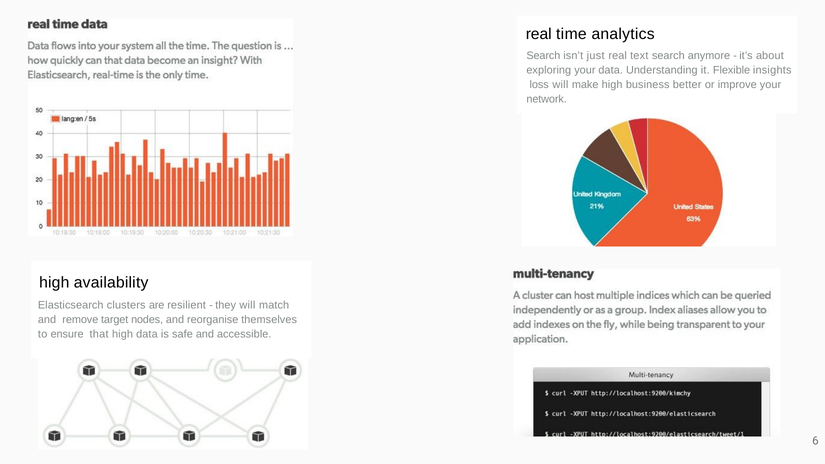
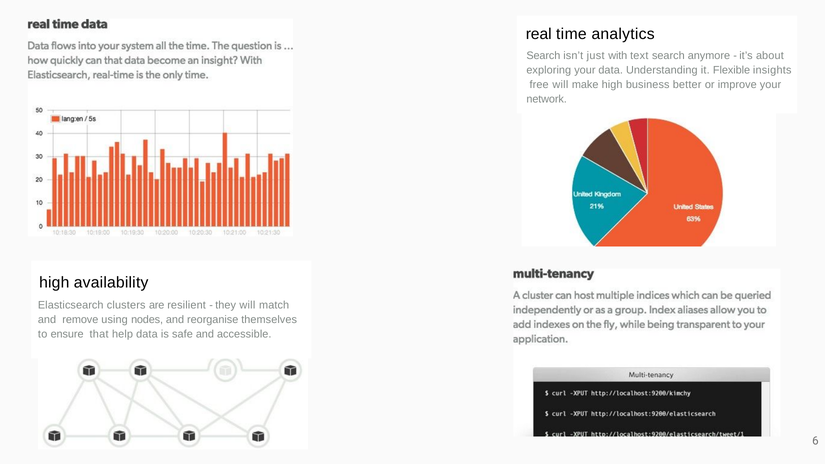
just real: real -> with (618, 56)
loss: loss -> free (539, 85)
target: target -> using (115, 320)
that high: high -> help (123, 334)
